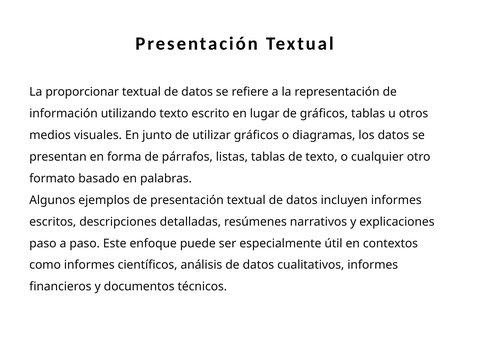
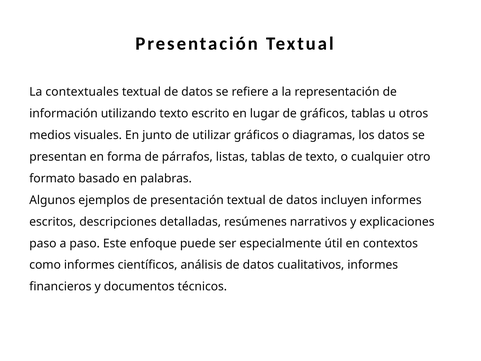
proporcionar: proporcionar -> contextuales (82, 92)
